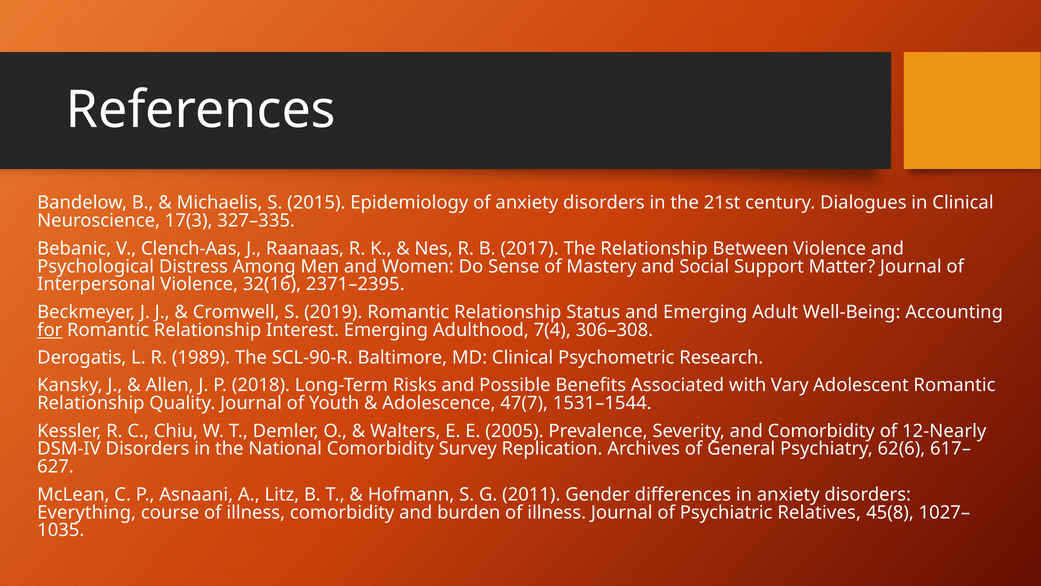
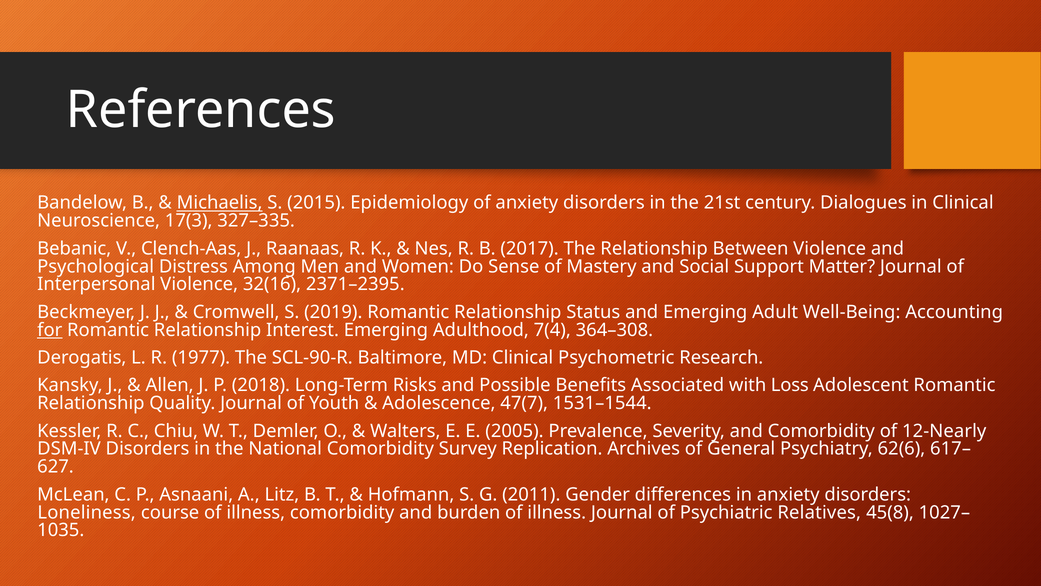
Michaelis underline: none -> present (220, 203)
306–308: 306–308 -> 364–308 (614, 330)
1989: 1989 -> 1977 (201, 357)
Vary: Vary -> Loss (790, 385)
Everything: Everything -> Loneliness (87, 512)
